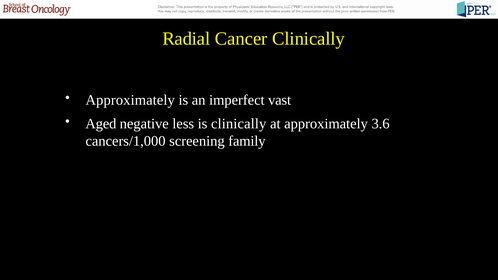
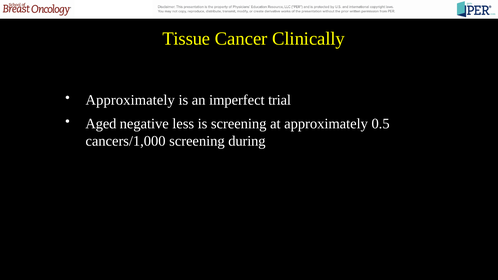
Radial: Radial -> Tissue (186, 39)
vast: vast -> trial (280, 100)
is clinically: clinically -> screening (239, 124)
3.6: 3.6 -> 0.5 (381, 124)
family: family -> during (247, 141)
